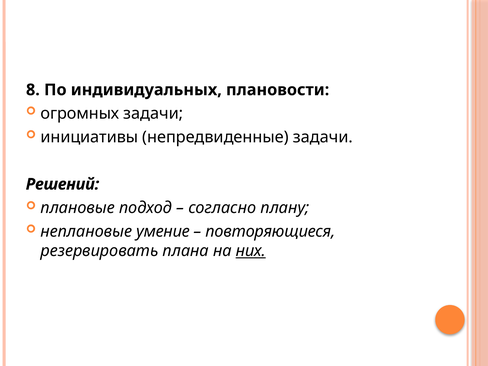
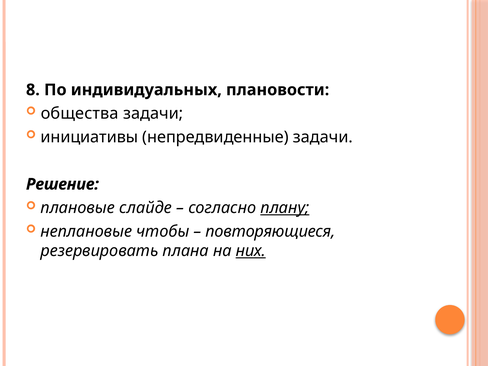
огромных: огромных -> общества (80, 113)
Решений: Решений -> Решение (62, 184)
подход: подход -> слайде (145, 208)
плану underline: none -> present (285, 208)
умение: умение -> чтобы (163, 231)
